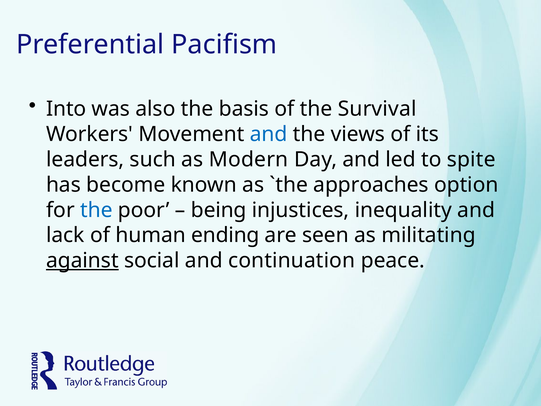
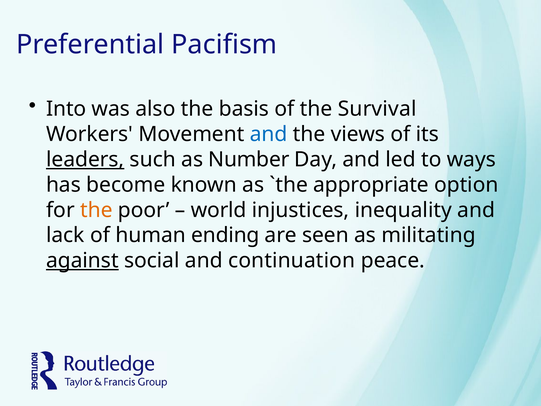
leaders underline: none -> present (85, 159)
Modern: Modern -> Number (249, 159)
spite: spite -> ways (471, 159)
approaches: approaches -> appropriate (371, 185)
the colour: blue -> orange (96, 210)
being: being -> world (219, 210)
